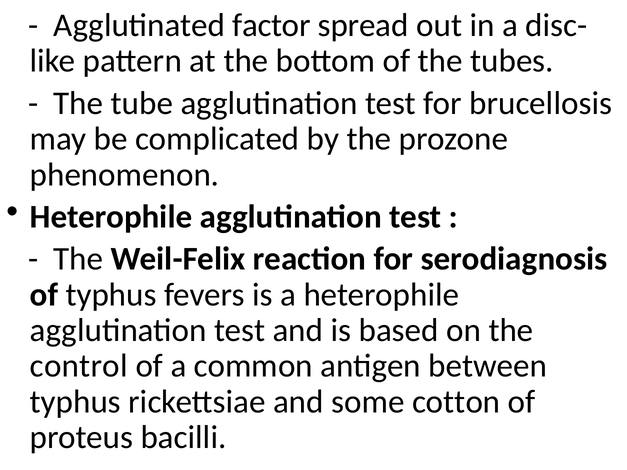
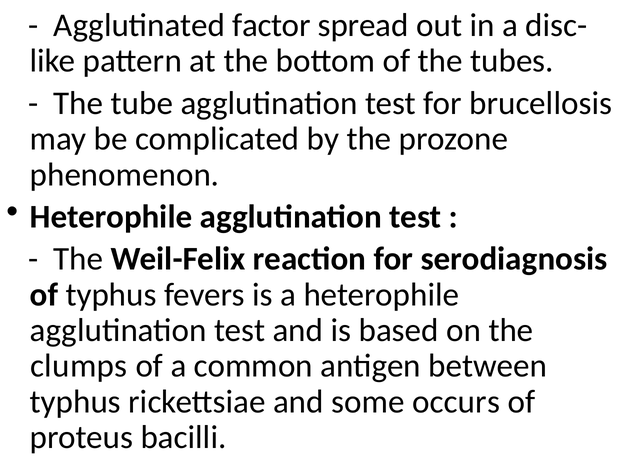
control: control -> clumps (79, 366)
cotton: cotton -> occurs (456, 402)
